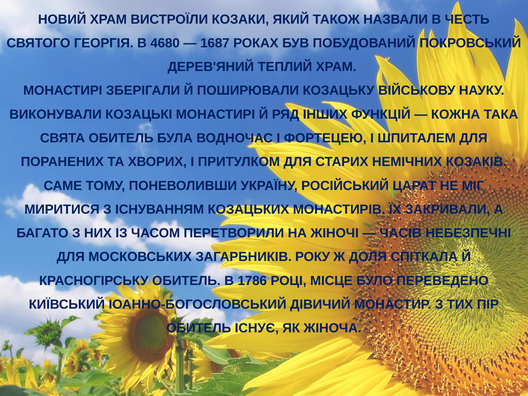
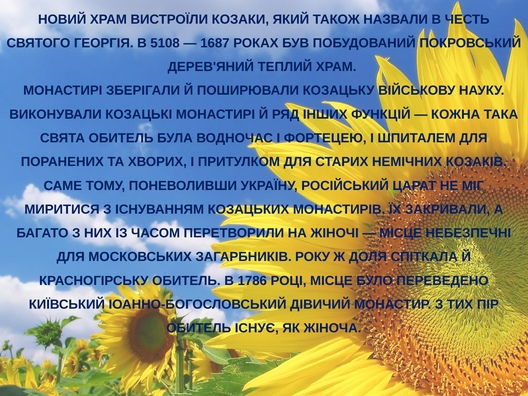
4680: 4680 -> 5108 (165, 43)
ЧАСІВ: ЧАСІВ -> МІСЦЕ (401, 233)
